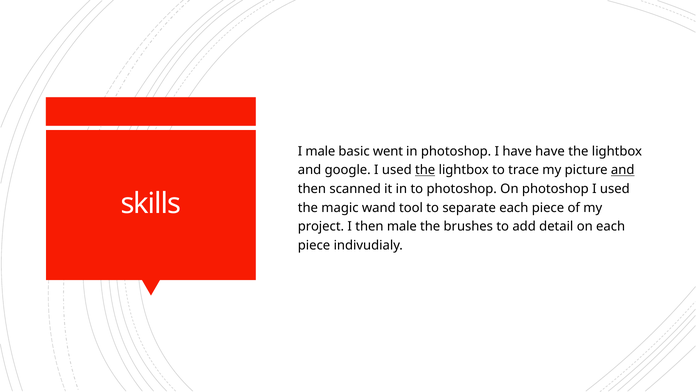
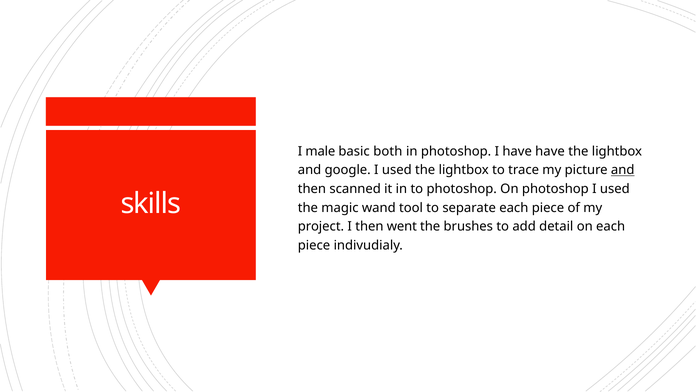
went: went -> both (388, 151)
the underline: present -> none (425, 170)
then male: male -> went (402, 227)
